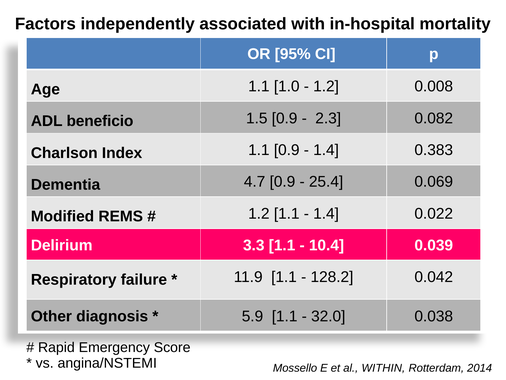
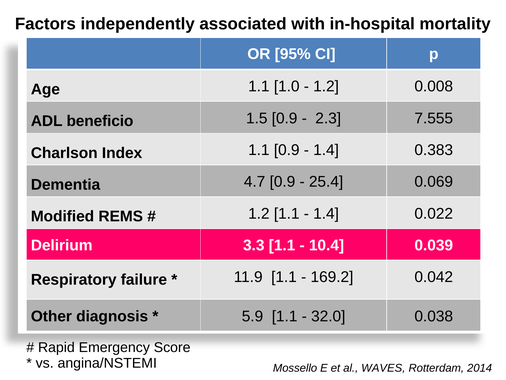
0.082: 0.082 -> 7.555 (434, 118)
128.2: 128.2 -> 169.2 (332, 277)
WITHIN: WITHIN -> WAVES (383, 368)
